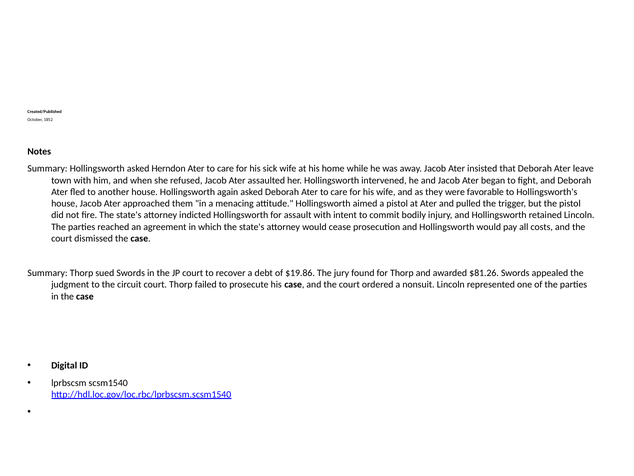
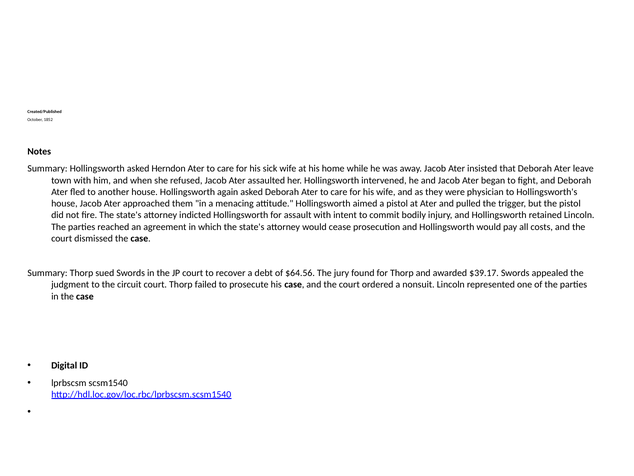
favorable: favorable -> physician (485, 192)
$19.86: $19.86 -> $64.56 (300, 273)
$81.26: $81.26 -> $39.17 (484, 273)
